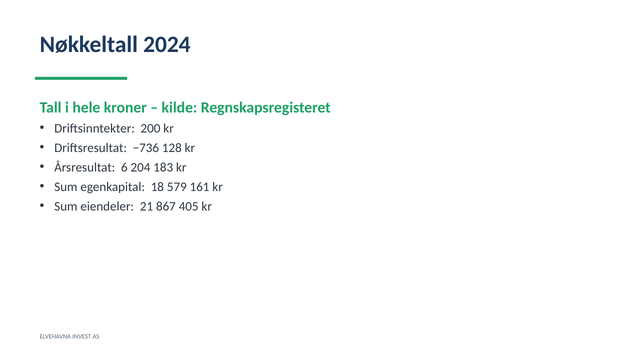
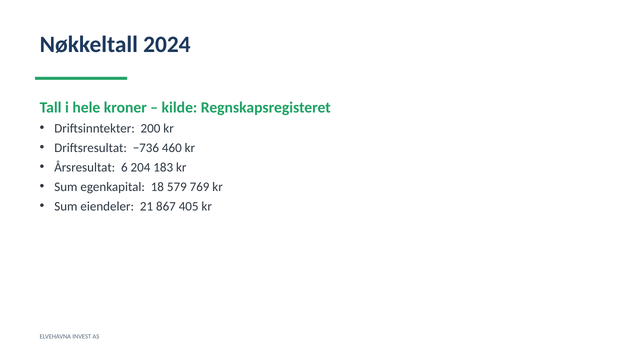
128: 128 -> 460 (172, 148)
161: 161 -> 769 (200, 187)
